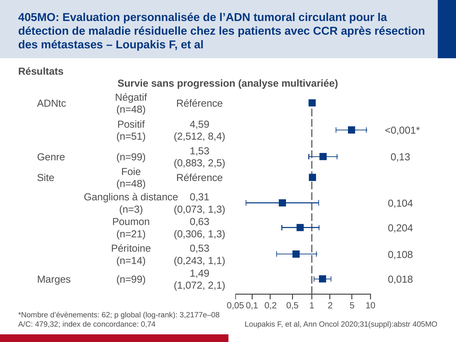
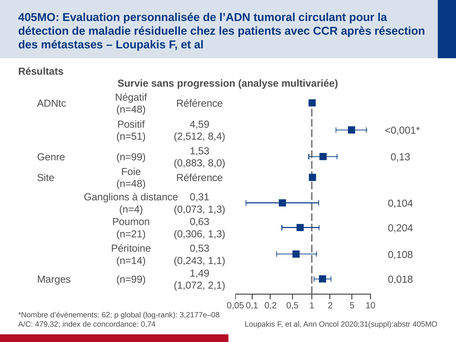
2,5: 2,5 -> 8,0 (217, 163)
n=3: n=3 -> n=4 (131, 209)
